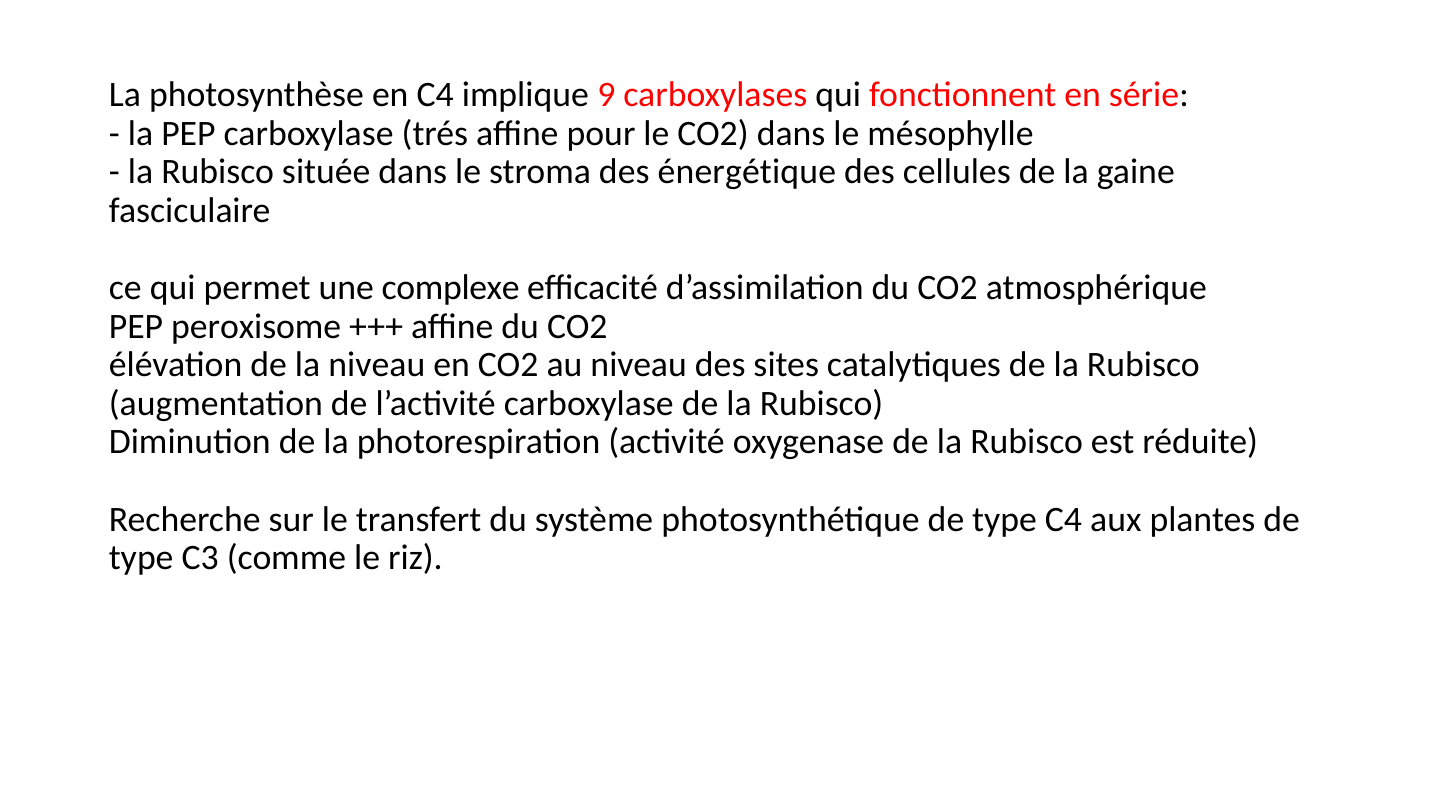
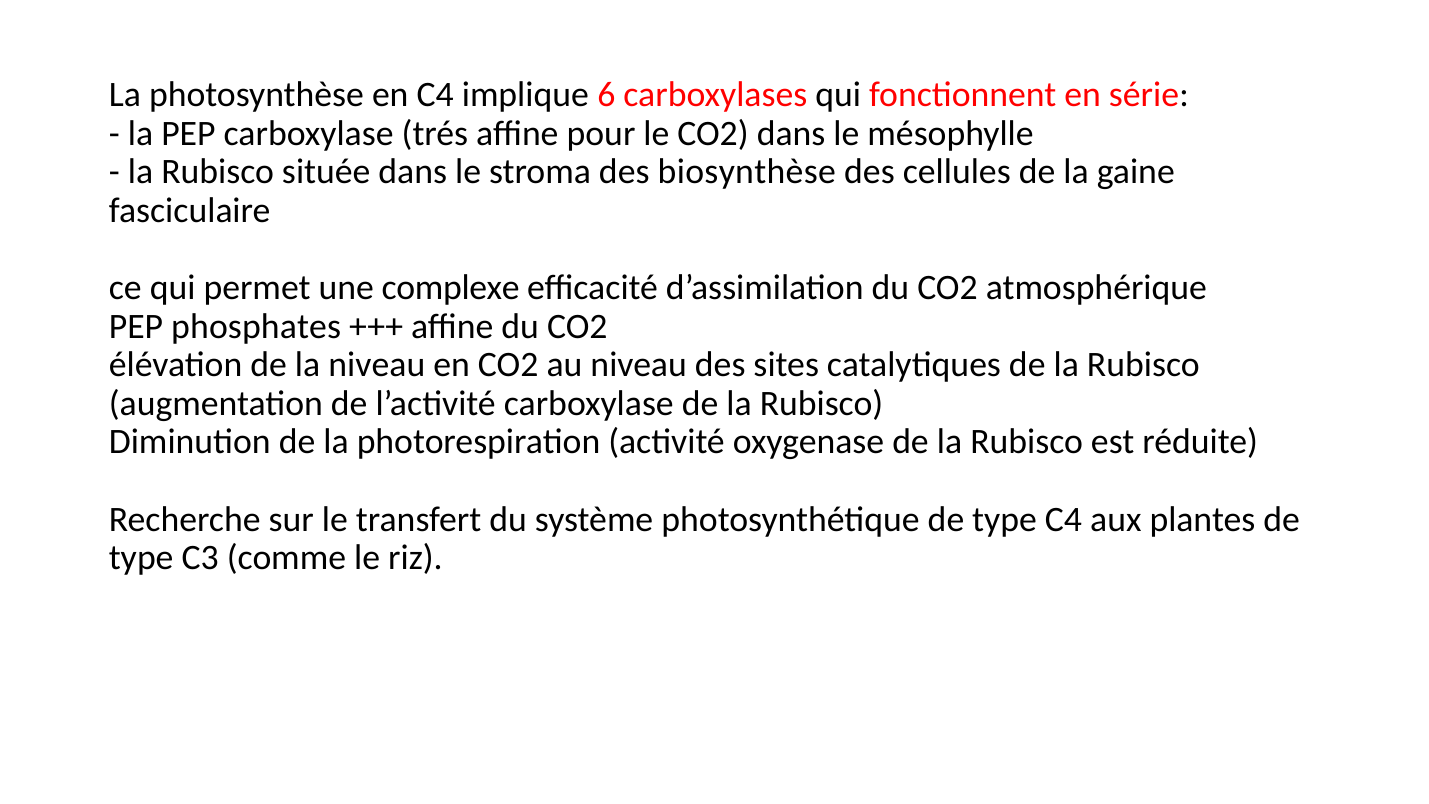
9: 9 -> 6 (606, 95)
énergétique: énergétique -> biosynthèse (747, 172)
peroxisome: peroxisome -> phosphates (256, 326)
